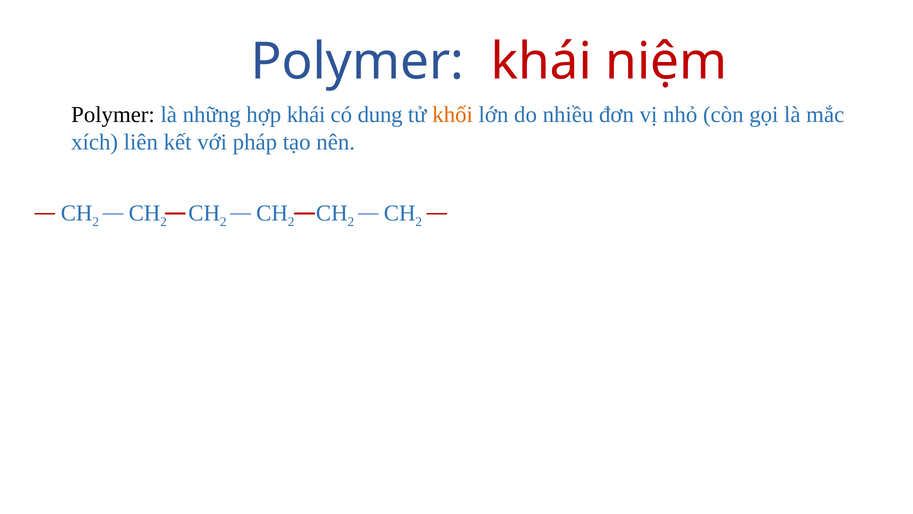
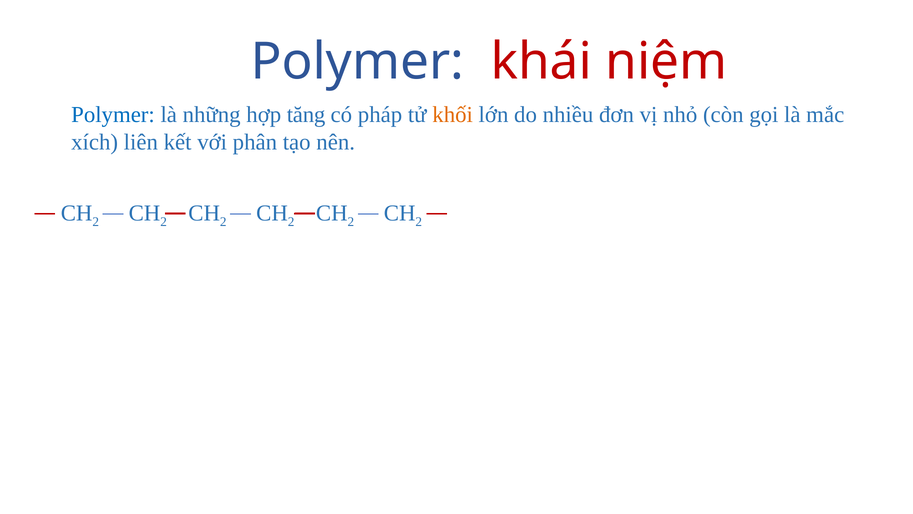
Polymer colour: black -> blue (113, 115)
hợp khái: khái -> tăng (306, 115)
dung: dung -> pháp (380, 115)
pháp: pháp -> phân (255, 142)
